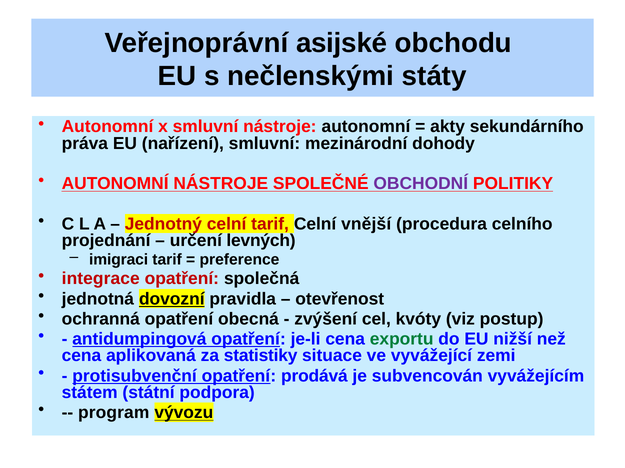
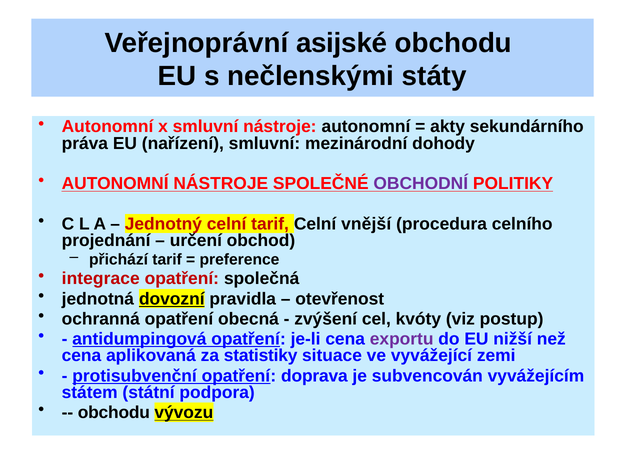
levných: levných -> obchod (261, 241)
imigraci: imigraci -> přichází (119, 260)
exportu colour: green -> purple (402, 340)
prodává: prodává -> doprava (314, 376)
program: program -> obchodu (114, 413)
